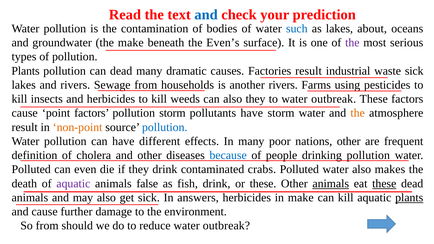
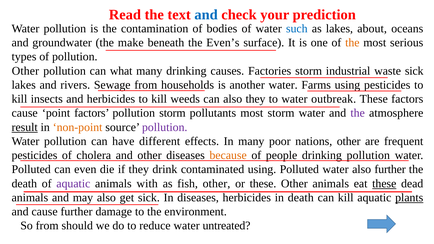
the colour: purple -> orange (352, 43)
Plants: Plants -> Other (25, 71)
can dead: dead -> what (121, 71)
many dramatic: dramatic -> drinking (186, 71)
Factories result: result -> storm (309, 71)
another rivers: rivers -> water (283, 85)
pollutants have: have -> most (252, 113)
the colour: orange -> purple (358, 113)
result underline: none -> present (25, 127)
pollution colour: blue -> purple (165, 127)
definition: definition -> pesticides (34, 155)
because colour: blue -> orange (228, 155)
contaminated crabs: crabs -> using (262, 170)
also makes: makes -> further (390, 170)
false: false -> with (147, 184)
fish drink: drink -> other (216, 184)
animals underline: present -> none (331, 184)
In answers: answers -> diseases (198, 198)
in make: make -> death (301, 198)
reduce water outbreak: outbreak -> untreated (227, 226)
